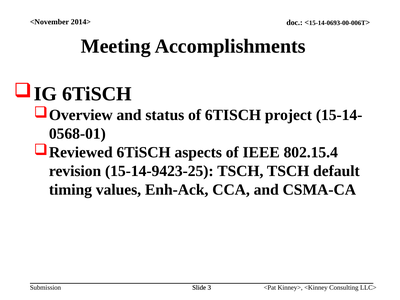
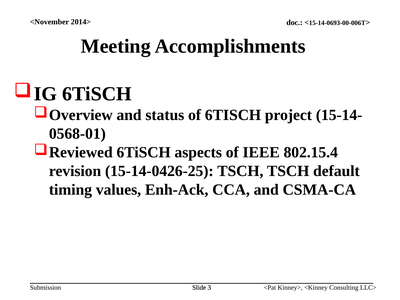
15-14-9423-25: 15-14-9423-25 -> 15-14-0426-25 (159, 171)
